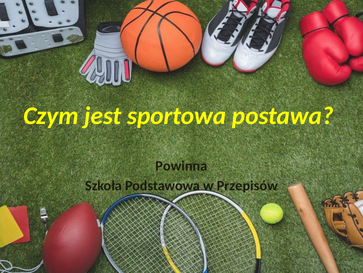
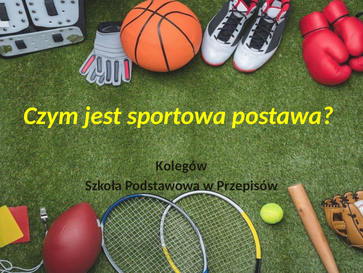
Powinna: Powinna -> Kolegów (181, 166)
